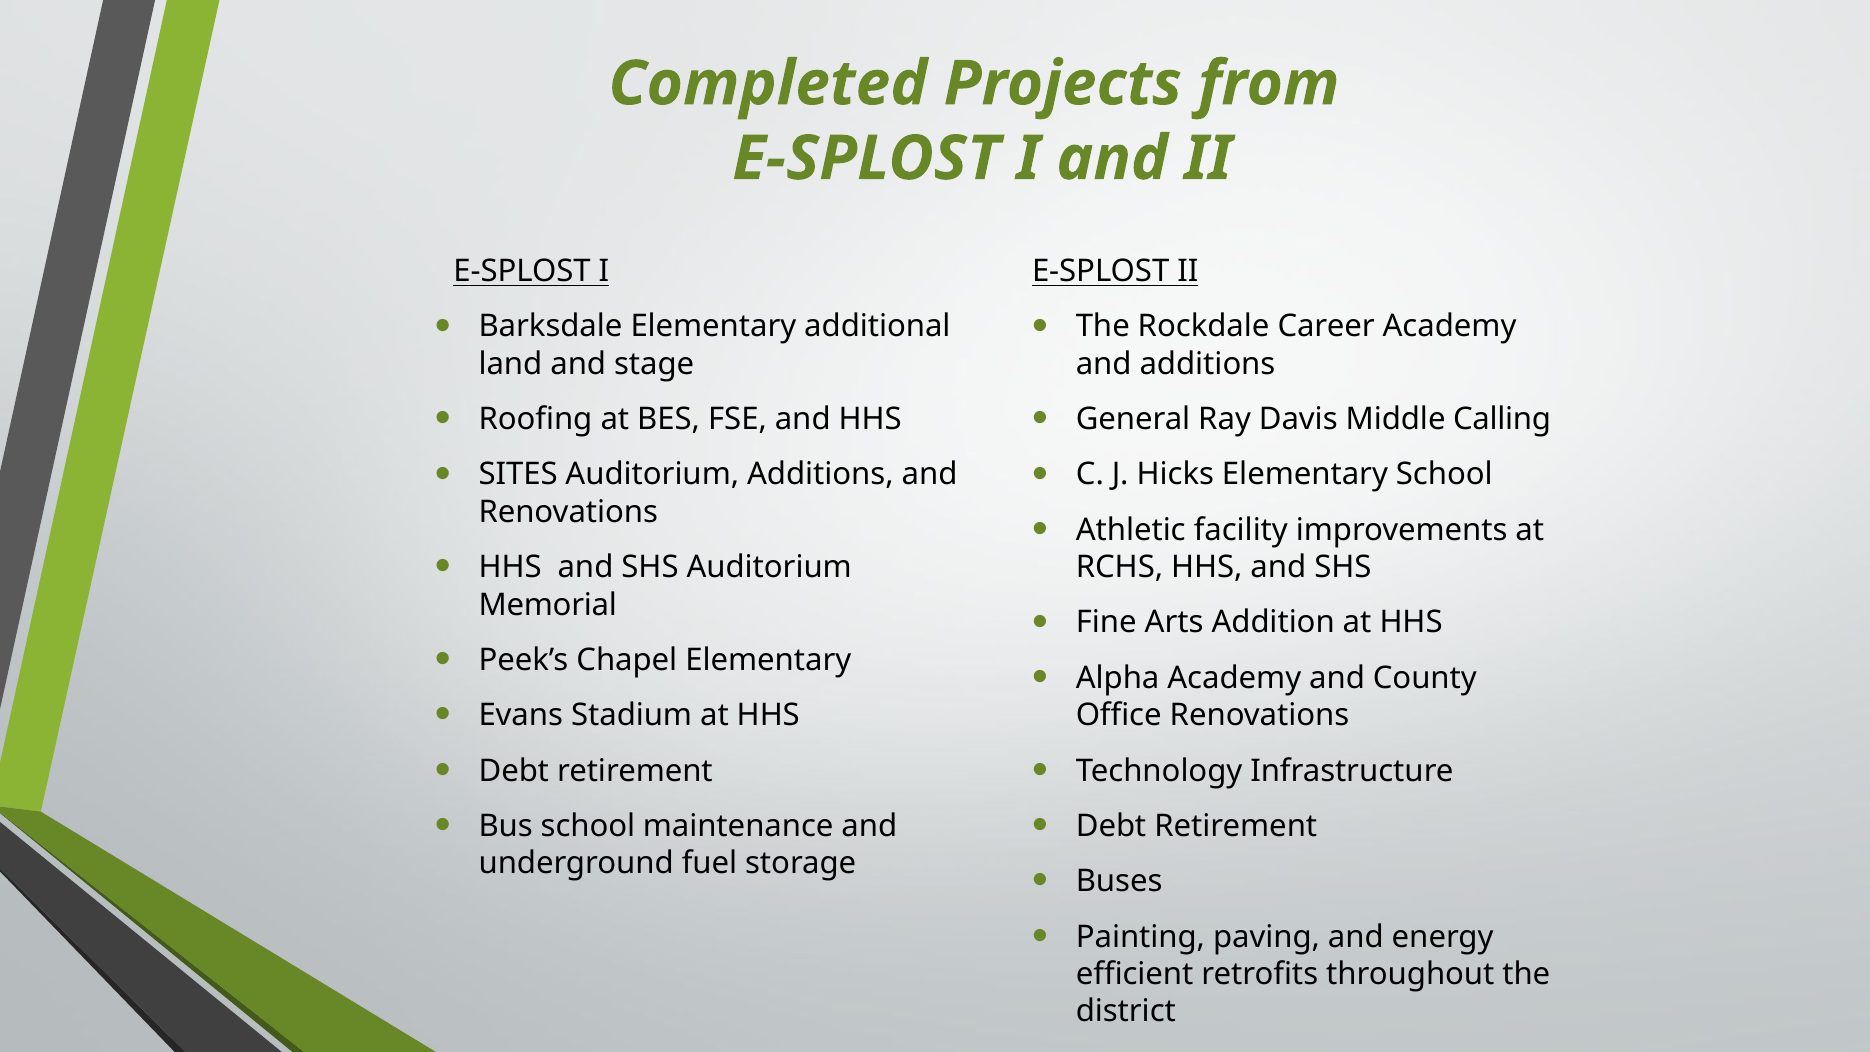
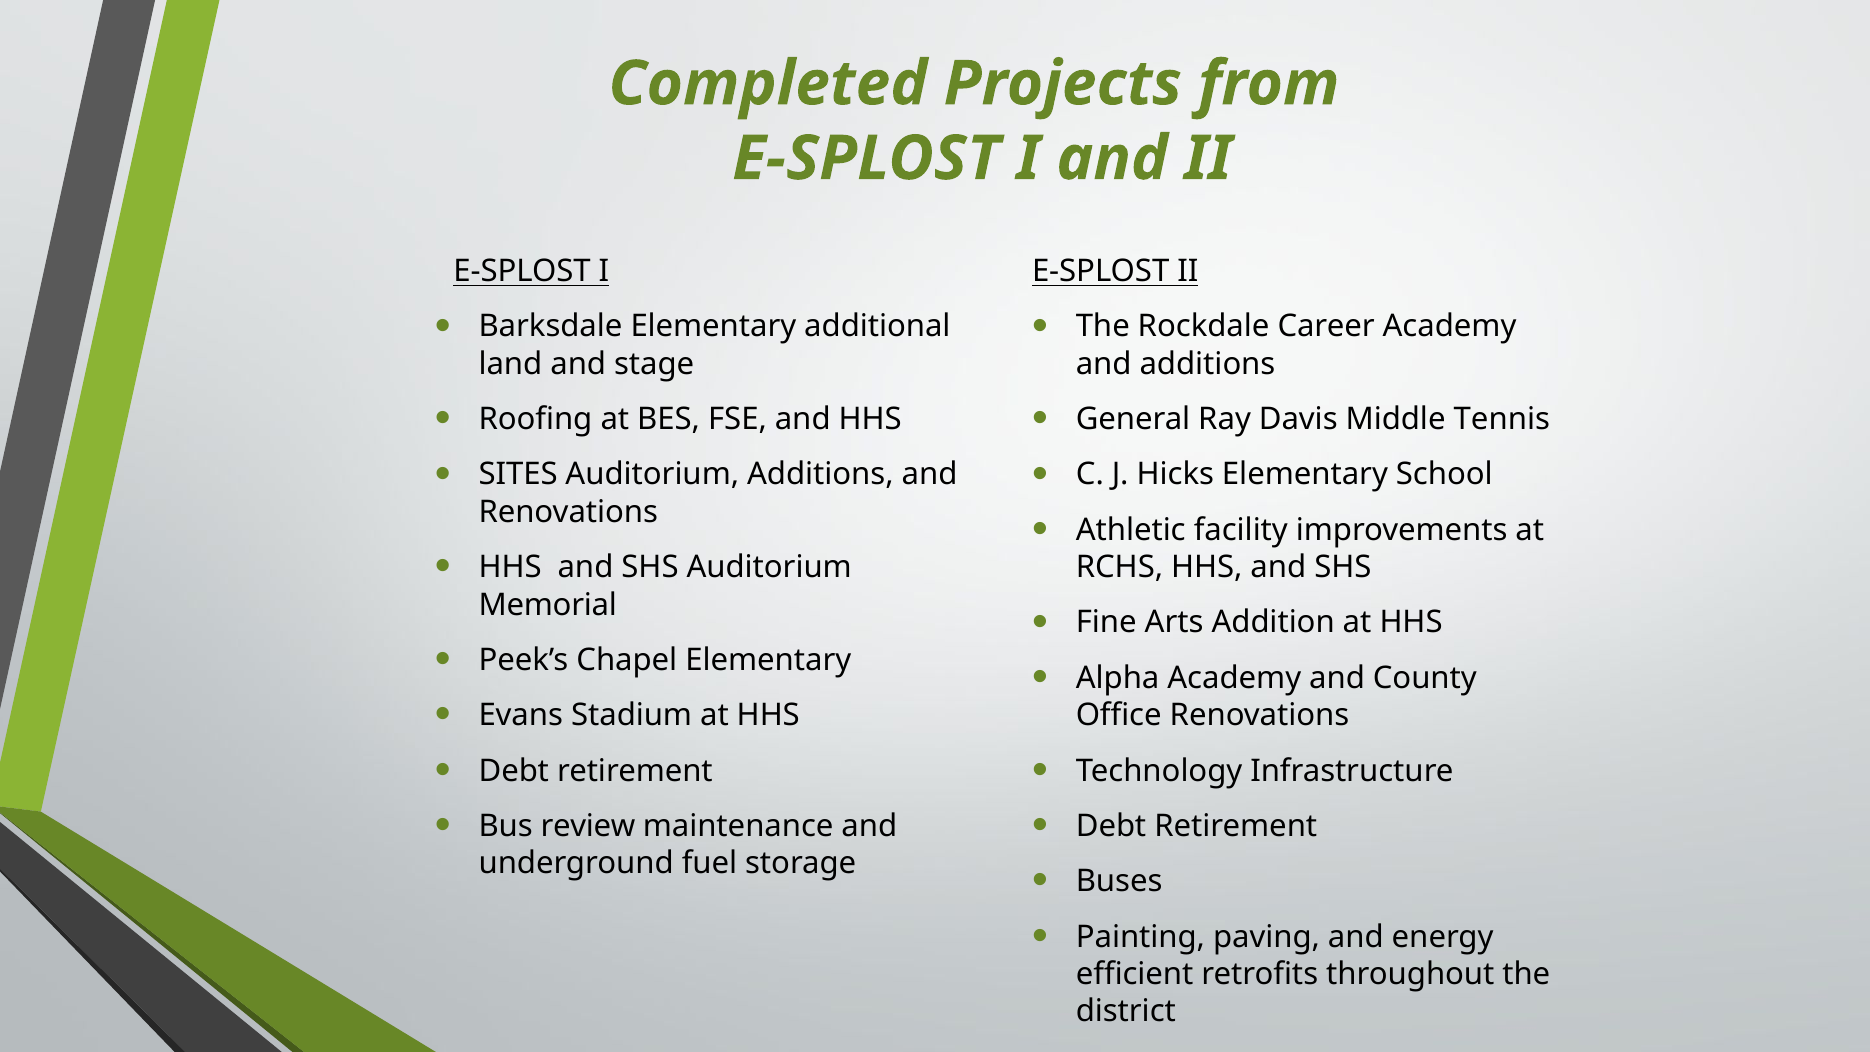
Calling: Calling -> Tennis (1502, 419)
Bus school: school -> review (588, 826)
